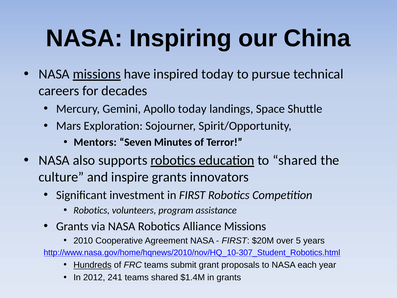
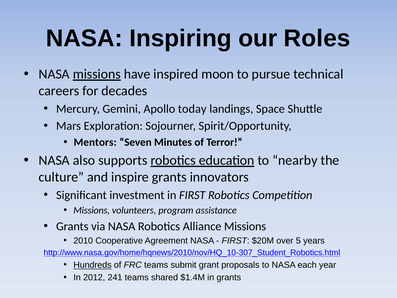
China: China -> Roles (317, 38)
inspired today: today -> moon (218, 74)
to shared: shared -> nearby (295, 160)
Robotics: Robotics -> Missions (92, 210)
